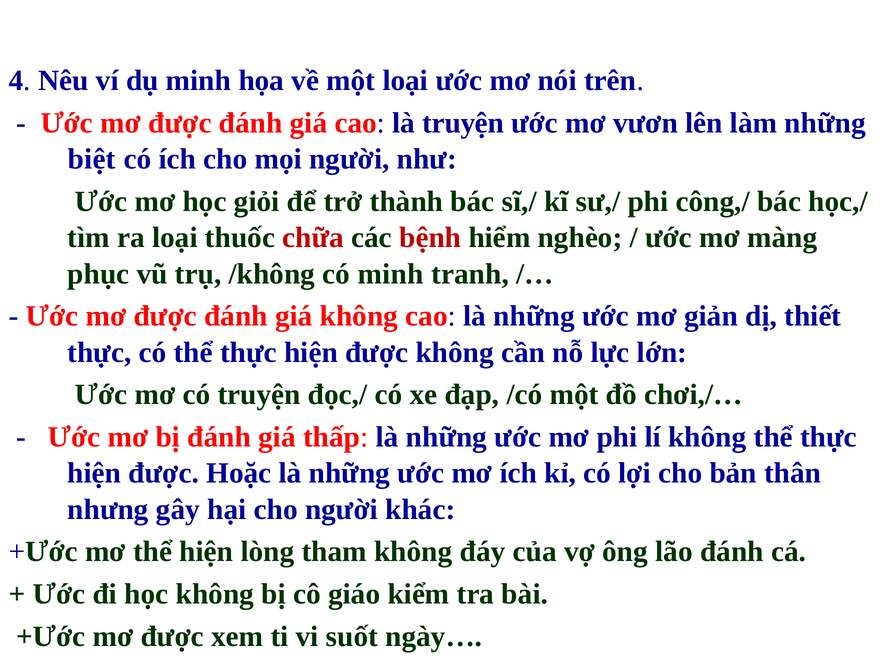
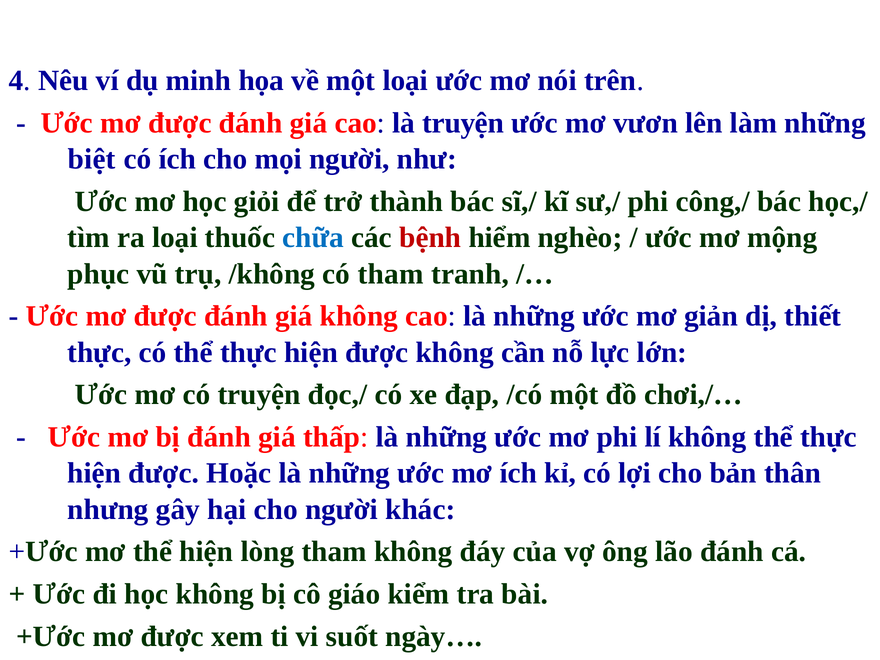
chữa colour: red -> blue (313, 238)
màng: màng -> mộng (782, 238)
có minh: minh -> tham (391, 274)
